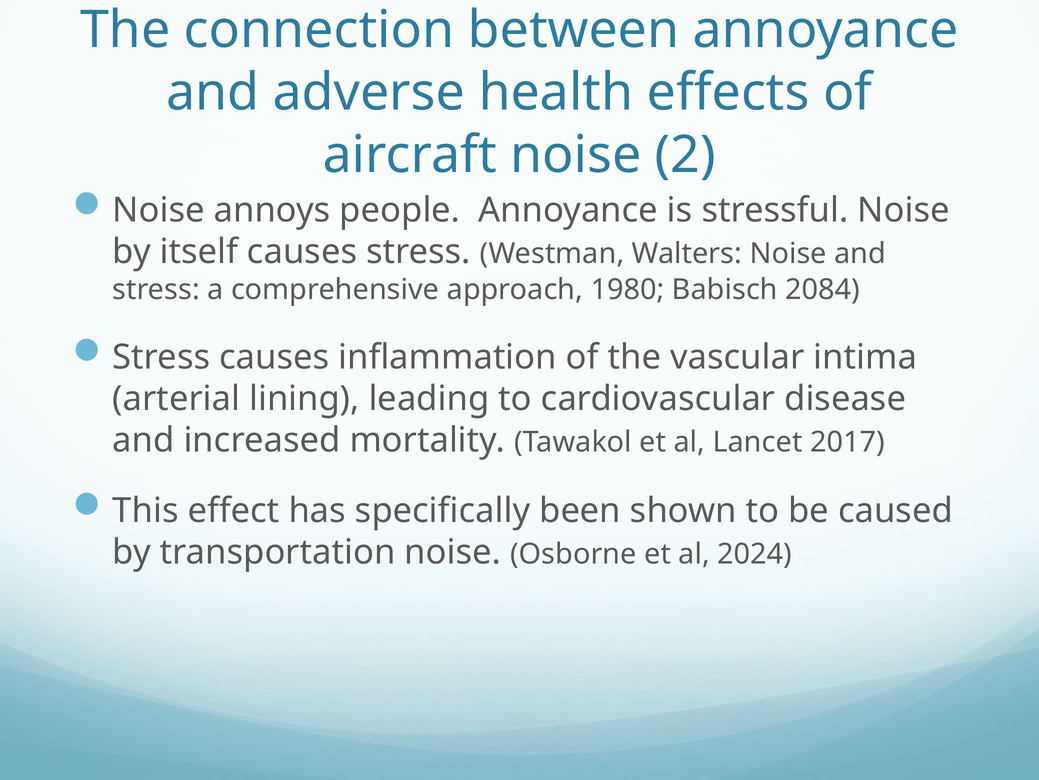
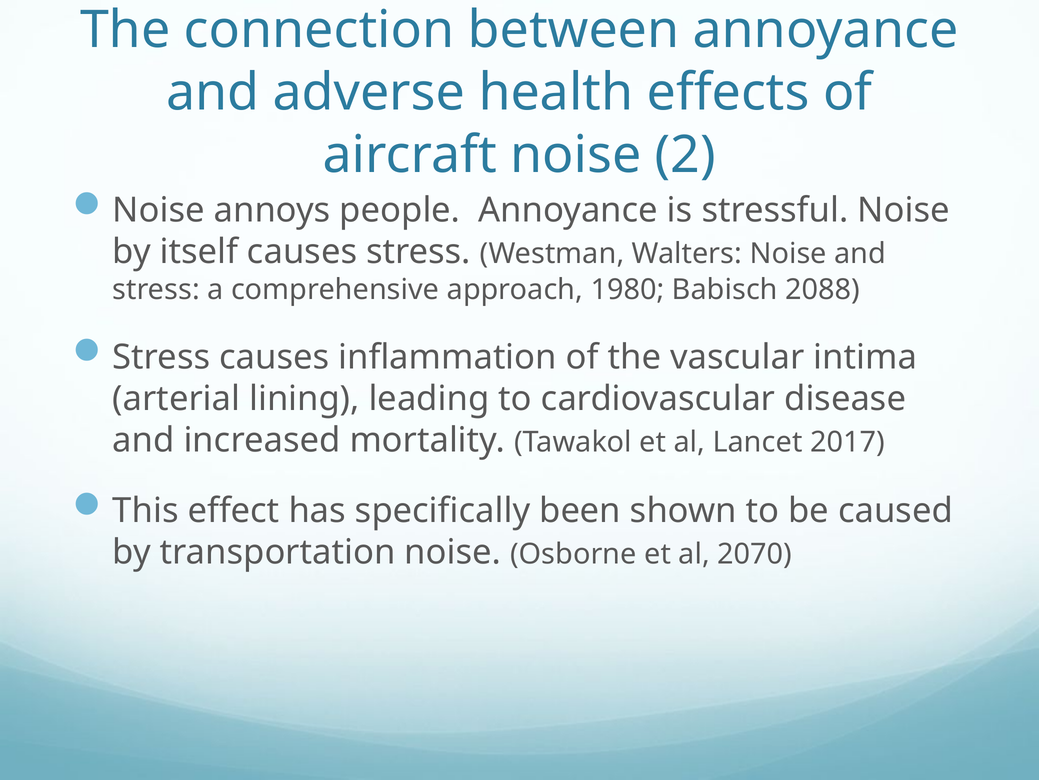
2084: 2084 -> 2088 (823, 289)
2024: 2024 -> 2070 (755, 554)
